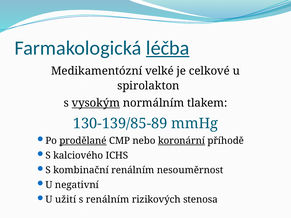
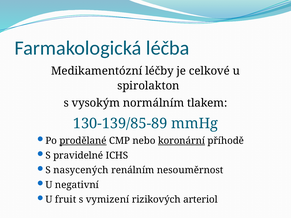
léčba underline: present -> none (168, 48)
velké: velké -> léčby (159, 71)
vysokým underline: present -> none (96, 103)
kalciového: kalciového -> pravidelné (78, 156)
kombinační: kombinační -> nasycených (81, 170)
užití: užití -> fruit (66, 200)
s renálním: renálním -> vymizení (108, 200)
stenosa: stenosa -> arteriol (200, 200)
